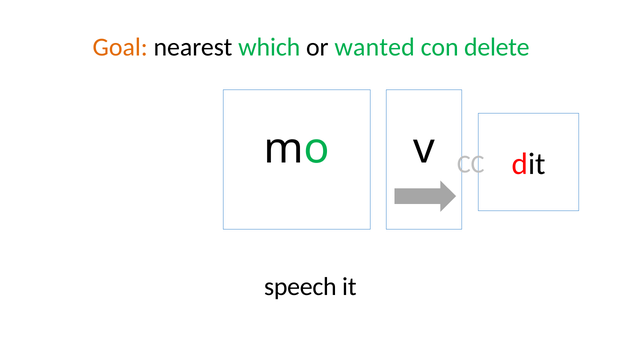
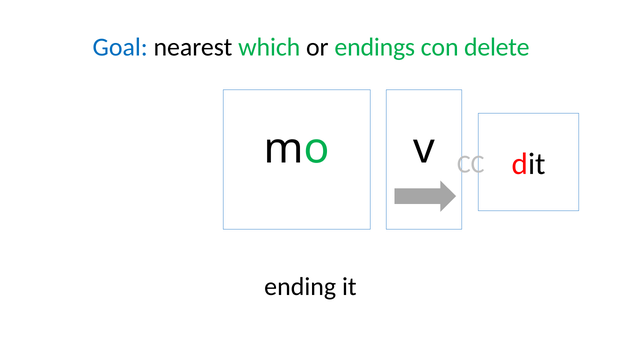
Goal colour: orange -> blue (120, 47)
wanted: wanted -> endings (375, 47)
speech: speech -> ending (300, 287)
